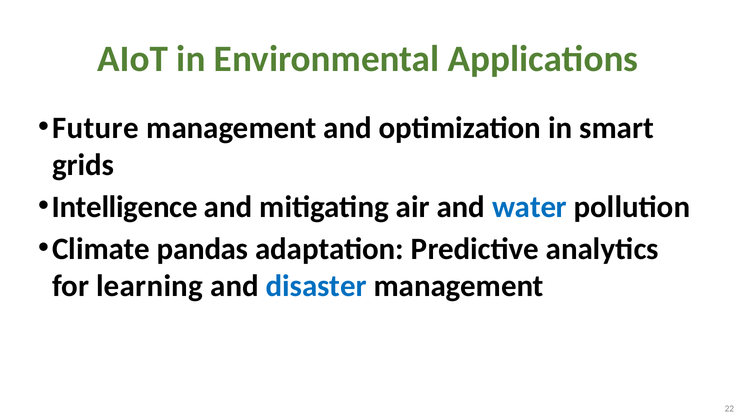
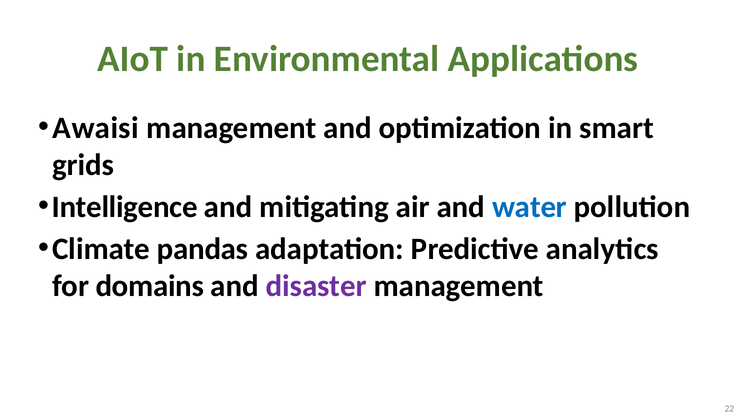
Future: Future -> Awaisi (96, 128)
learning: learning -> domains (150, 286)
disaster colour: blue -> purple (316, 286)
